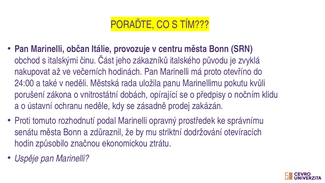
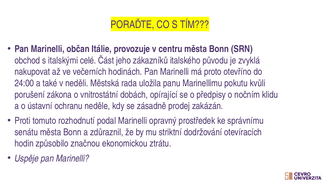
činu: činu -> celé (88, 60)
